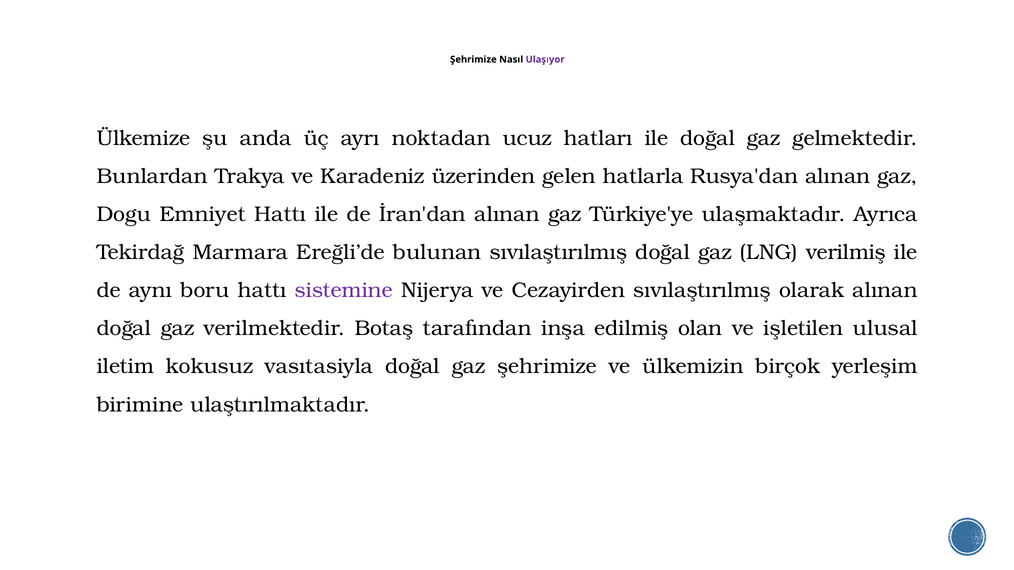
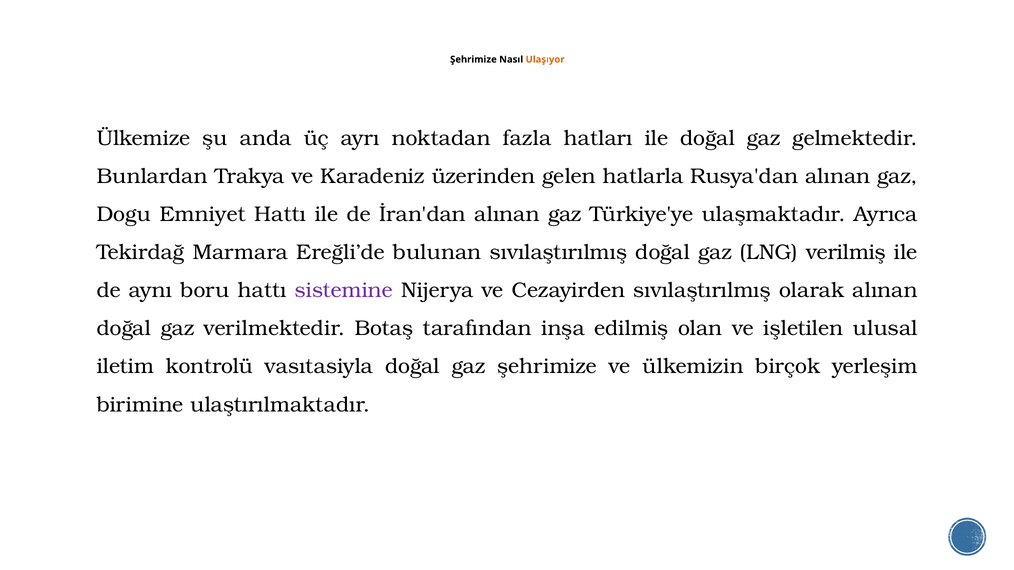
Ulaşıyor colour: purple -> orange (545, 59)
ucuz: ucuz -> fazla (527, 138)
kokusuz: kokusuz -> kontrolü (210, 367)
